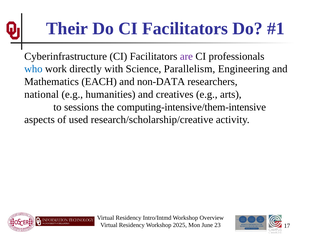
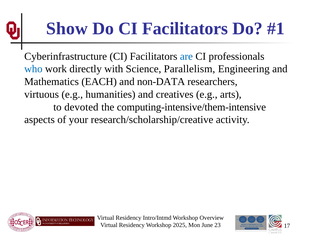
Their: Their -> Show (67, 28)
are colour: purple -> blue (186, 56)
national: national -> virtuous (42, 94)
sessions: sessions -> devoted (81, 107)
used: used -> your (79, 120)
